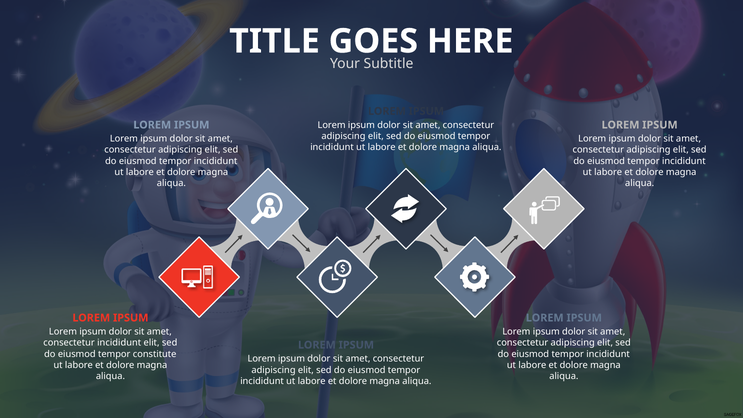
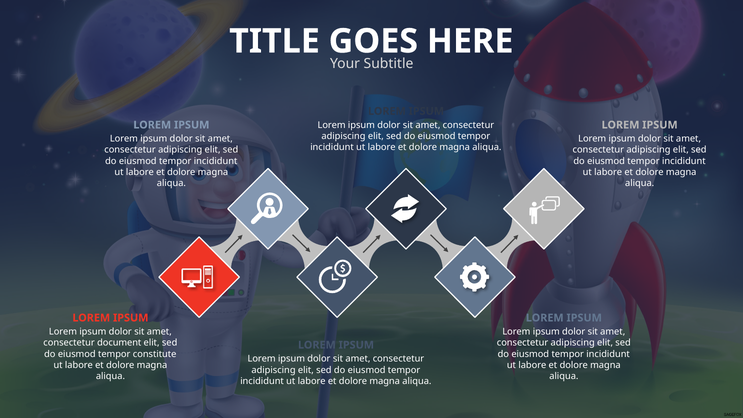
consectetur incididunt: incididunt -> document (119, 343)
